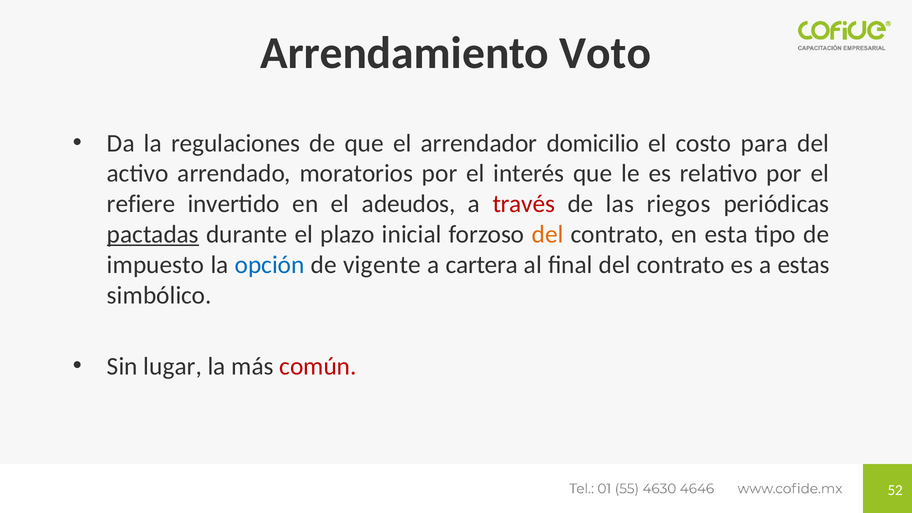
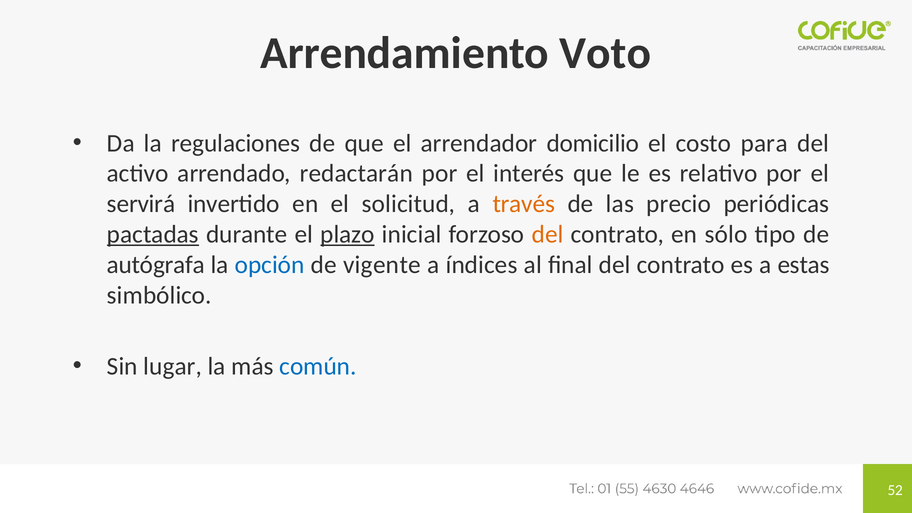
moratorios: moratorios -> redactarán (356, 174)
refiere: refiere -> servirá (141, 204)
adeudos: adeudos -> solicitud (409, 204)
través colour: red -> orange (524, 204)
riegos: riegos -> precio (679, 204)
plazo underline: none -> present (348, 234)
esta: esta -> sólo (726, 234)
impuesto: impuesto -> autógrafa (156, 265)
cartera: cartera -> índices (482, 265)
común colour: red -> blue (318, 366)
